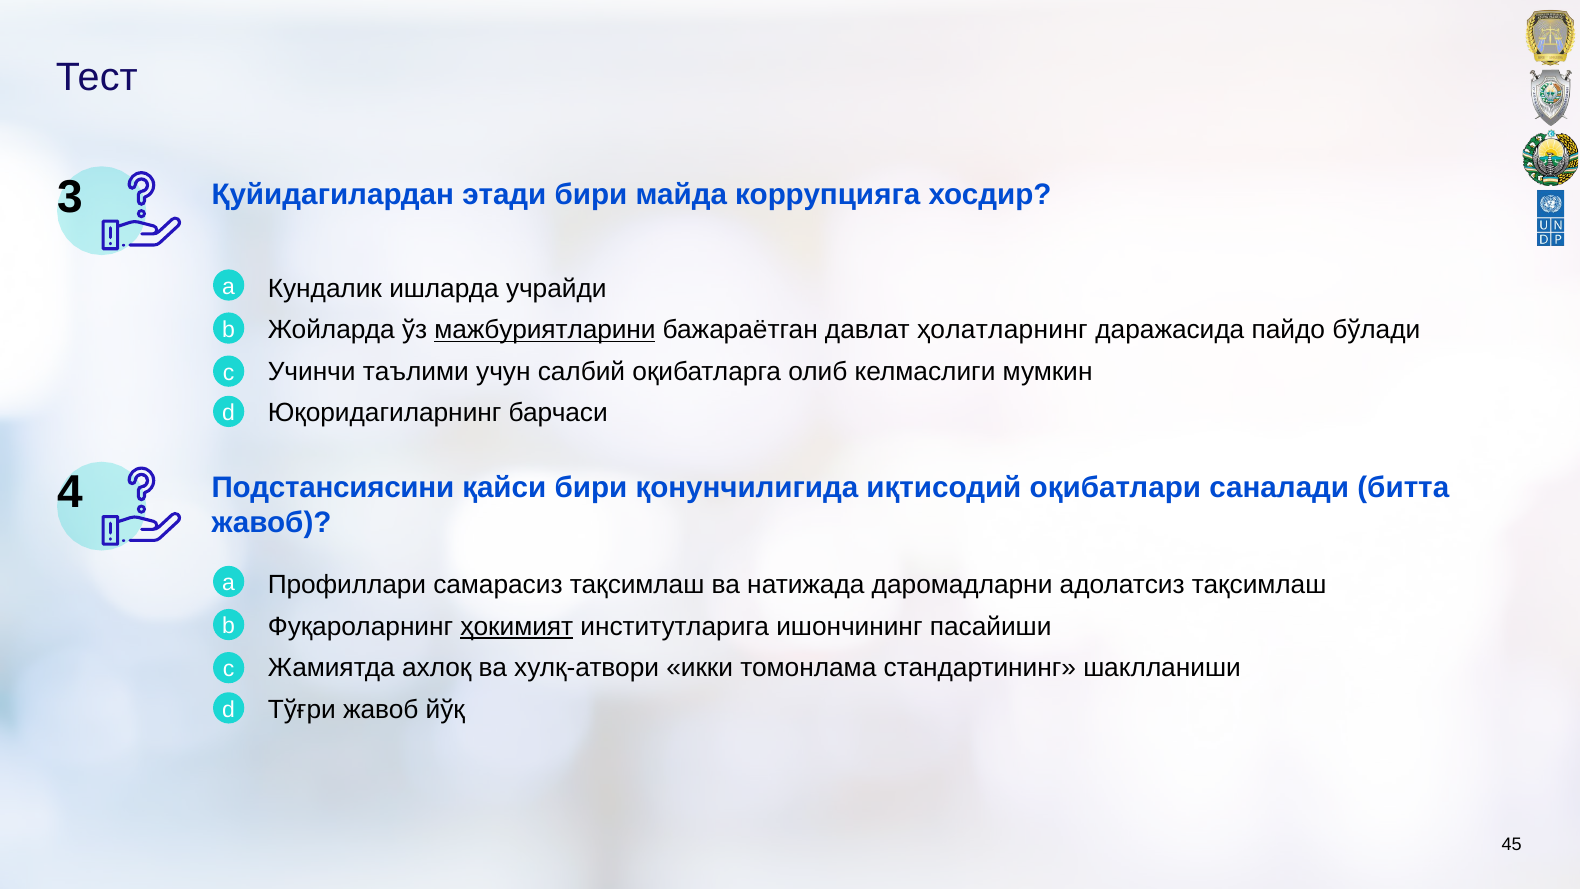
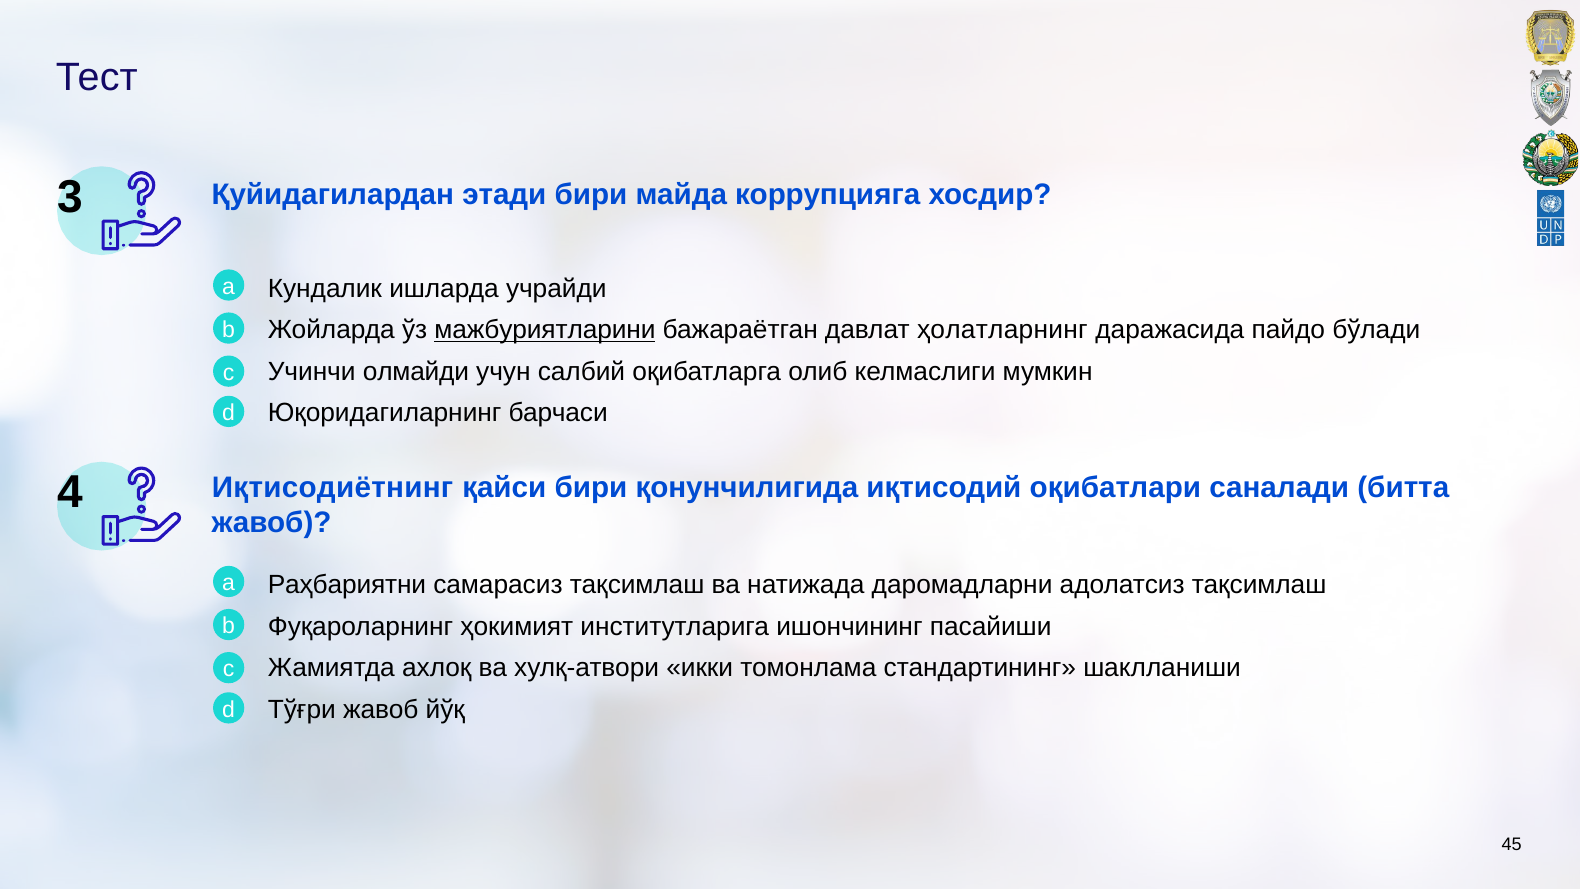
таълими: таълими -> олмайди (416, 371)
Подстансиясини: Подстансиясини -> Иқтисодиётнинг (333, 487)
Профиллари: Профиллари -> Раҳбариятни (347, 585)
ҳокимият underline: present -> none (517, 626)
